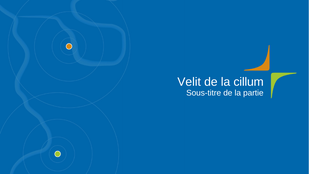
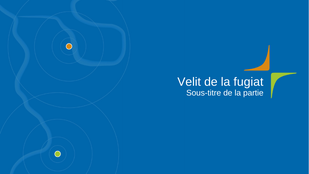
cillum: cillum -> fugiat (248, 82)
